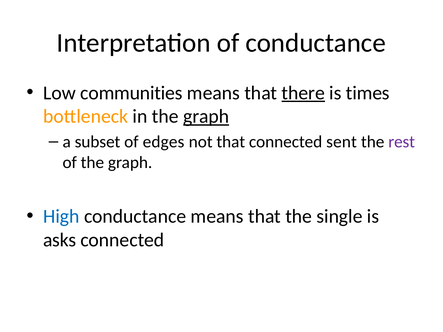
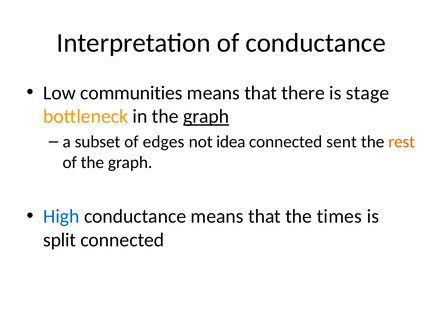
there underline: present -> none (303, 93)
times: times -> stage (368, 93)
not that: that -> idea (231, 142)
rest colour: purple -> orange (402, 142)
single: single -> times (339, 217)
asks: asks -> split (60, 240)
